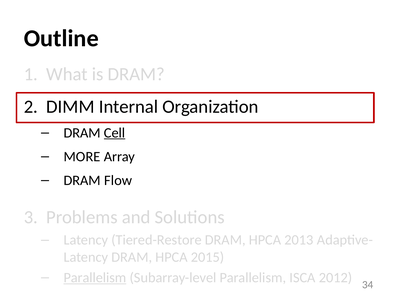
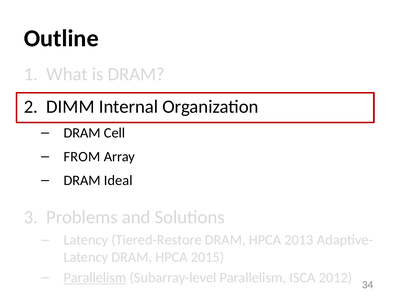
Cell underline: present -> none (115, 133)
MORE: MORE -> FROM (82, 156)
Flow: Flow -> Ideal (118, 180)
